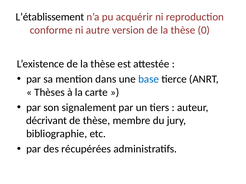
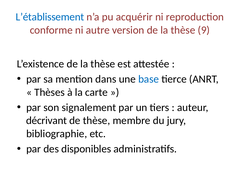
L’établissement colour: black -> blue (50, 17)
0: 0 -> 9 (204, 30)
récupérées: récupérées -> disponibles (86, 149)
